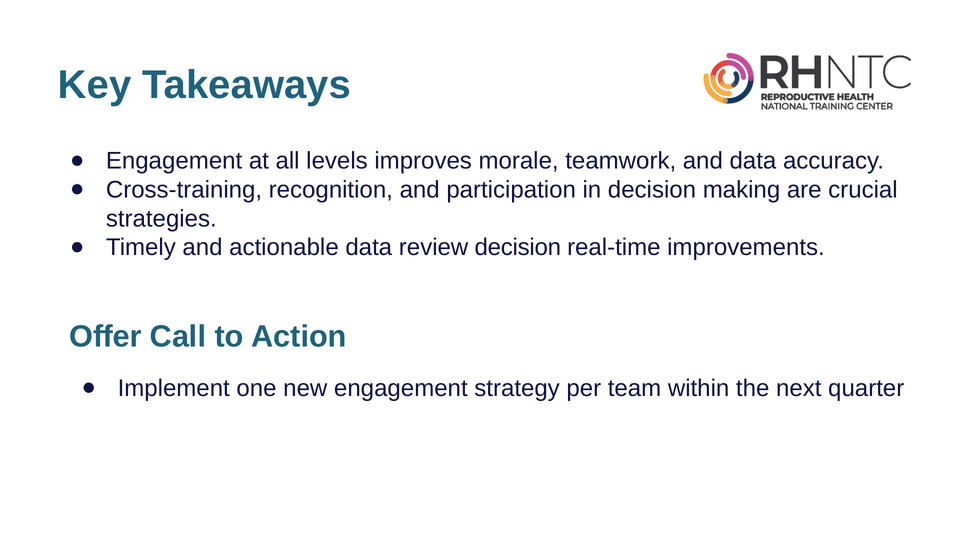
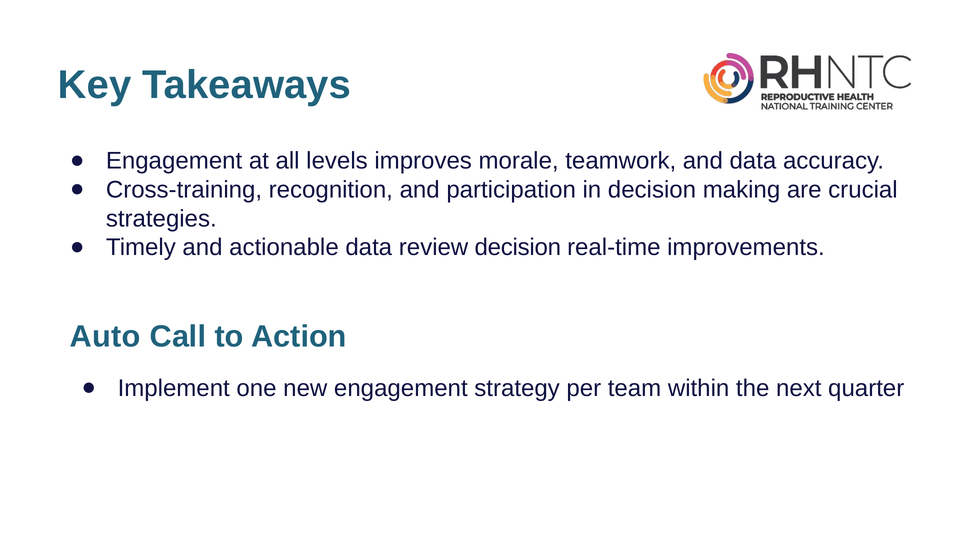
Offer: Offer -> Auto (105, 337)
